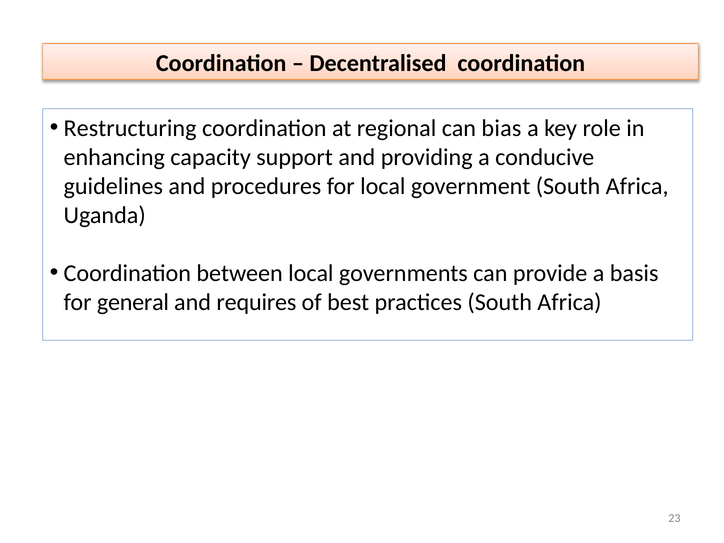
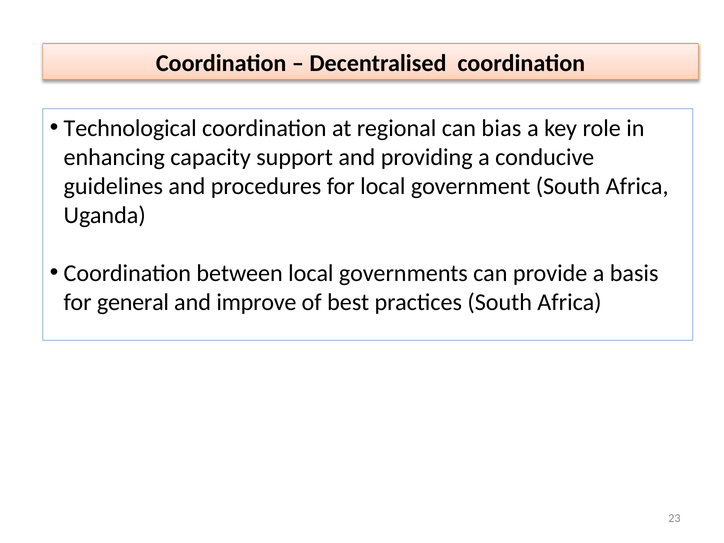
Restructuring: Restructuring -> Technological (130, 128)
requires: requires -> improve (256, 302)
